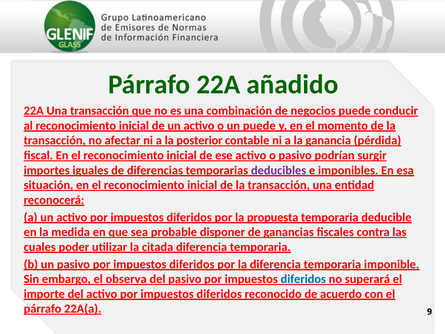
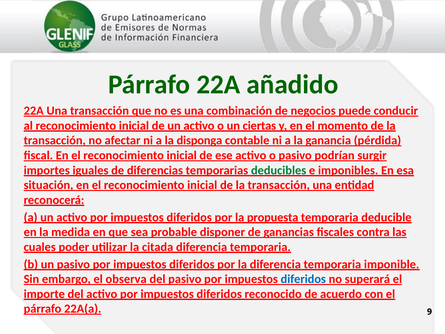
un puede: puede -> ciertas (259, 126)
posterior: posterior -> disponga (199, 140)
deducibles colour: purple -> green (279, 170)
